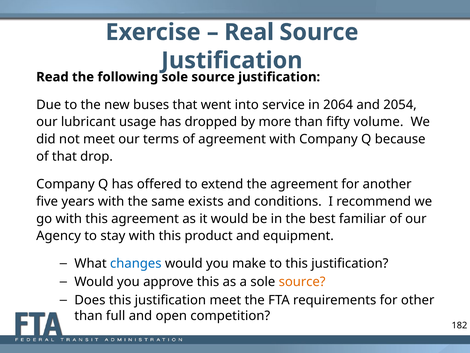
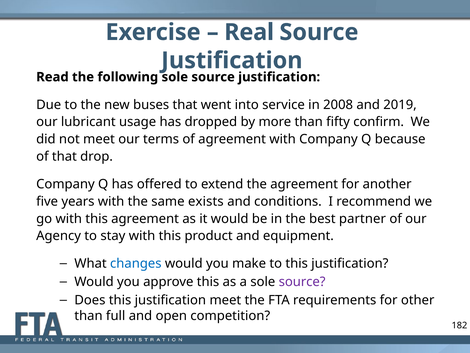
2064: 2064 -> 2008 (338, 105)
2054: 2054 -> 2019 (400, 105)
volume: volume -> confirm (379, 122)
familiar: familiar -> partner (362, 218)
source colour: orange -> purple (302, 281)
